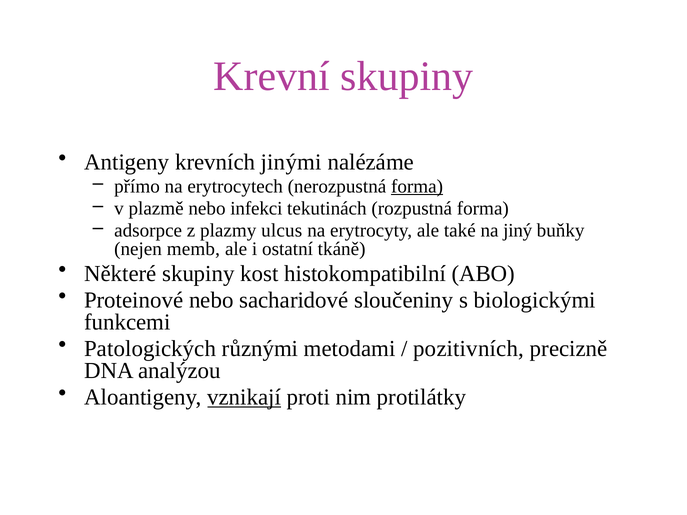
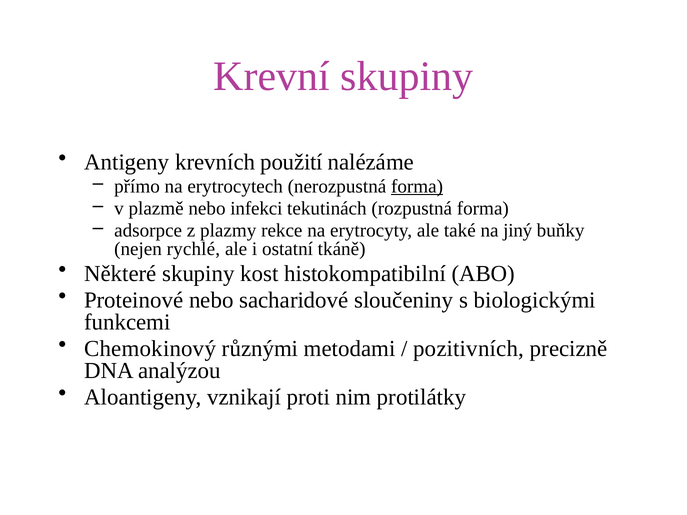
jinými: jinými -> použití (291, 162)
ulcus: ulcus -> rekce (282, 231)
memb: memb -> rychlé (193, 249)
Patologických: Patologických -> Chemokinový (150, 349)
vznikají underline: present -> none (244, 397)
